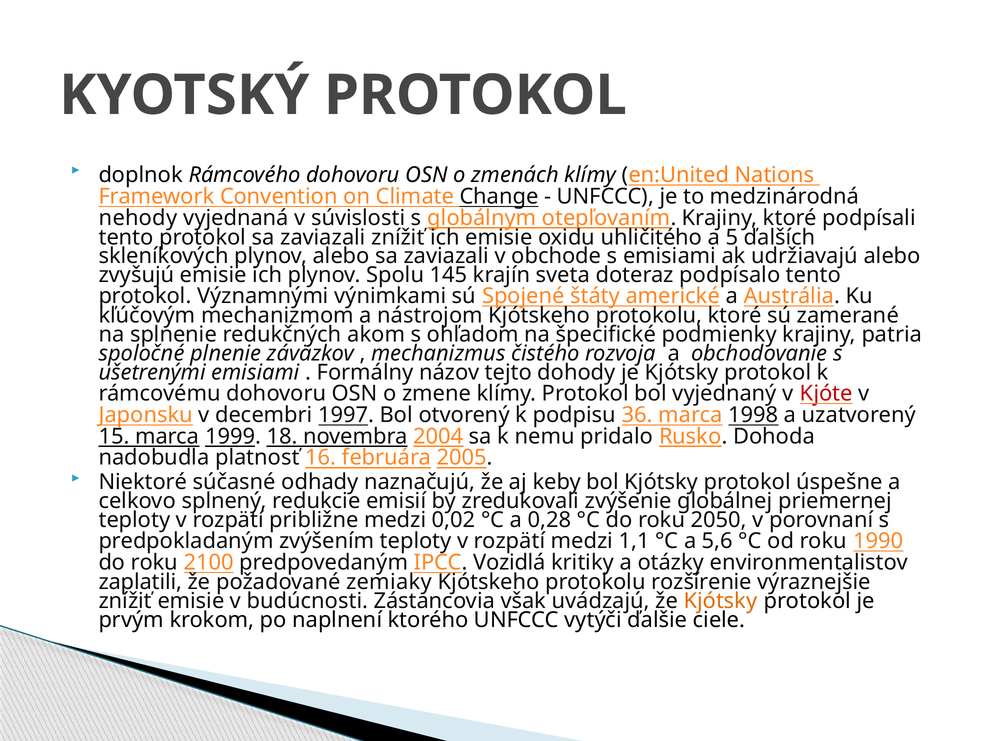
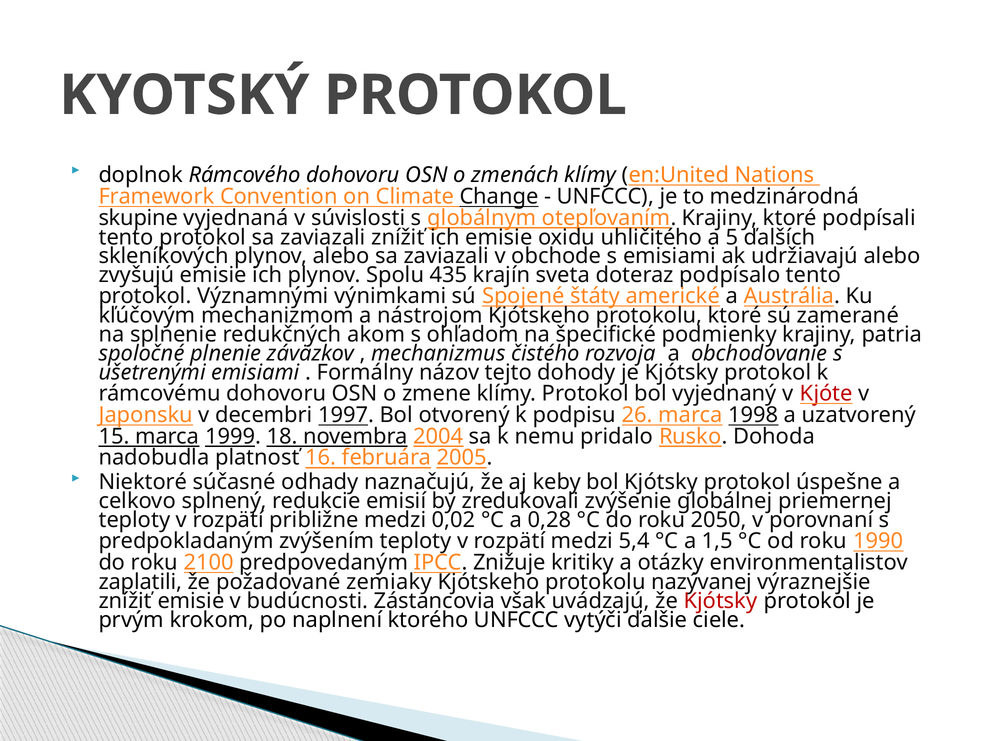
nehody: nehody -> skupine (138, 218)
145: 145 -> 435 (448, 275)
36: 36 -> 26 (637, 415)
1,1: 1,1 -> 5,4 (634, 541)
5,6: 5,6 -> 1,5 (717, 541)
Vozidlá: Vozidlá -> Znižuje (509, 562)
rozšírenie: rozšírenie -> nazývanej (702, 582)
Kjótsky colour: orange -> red (720, 601)
